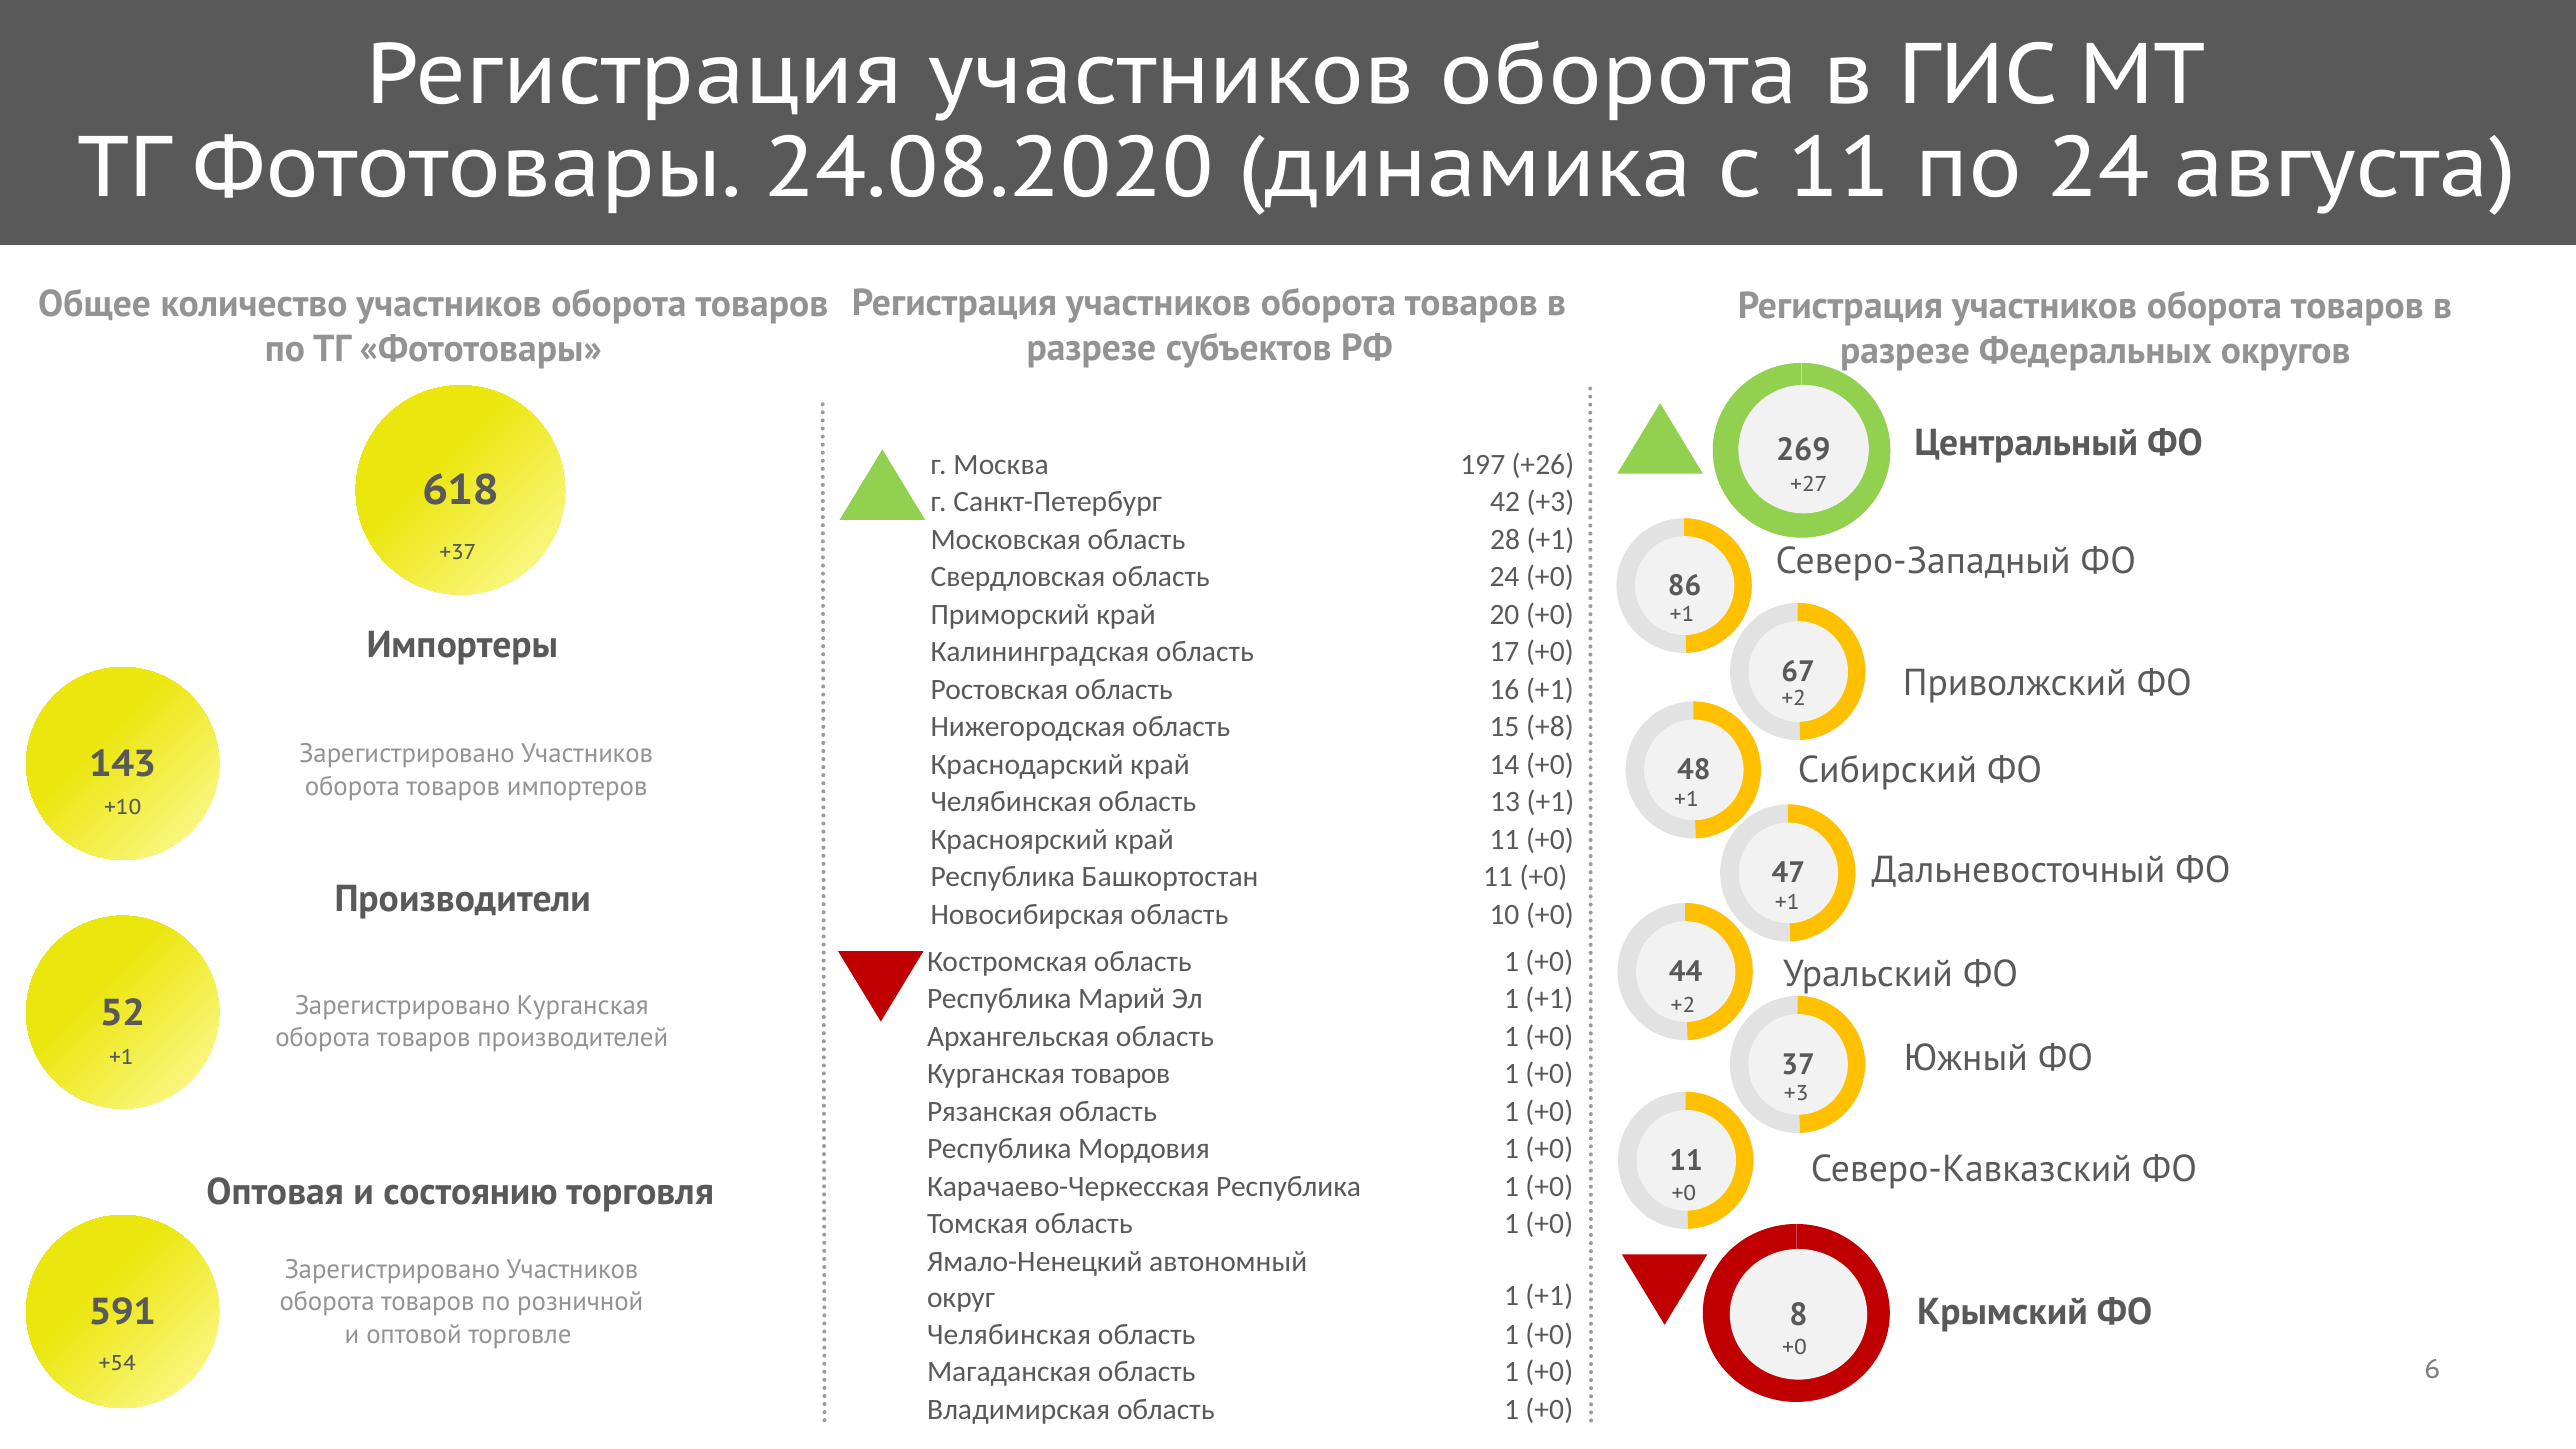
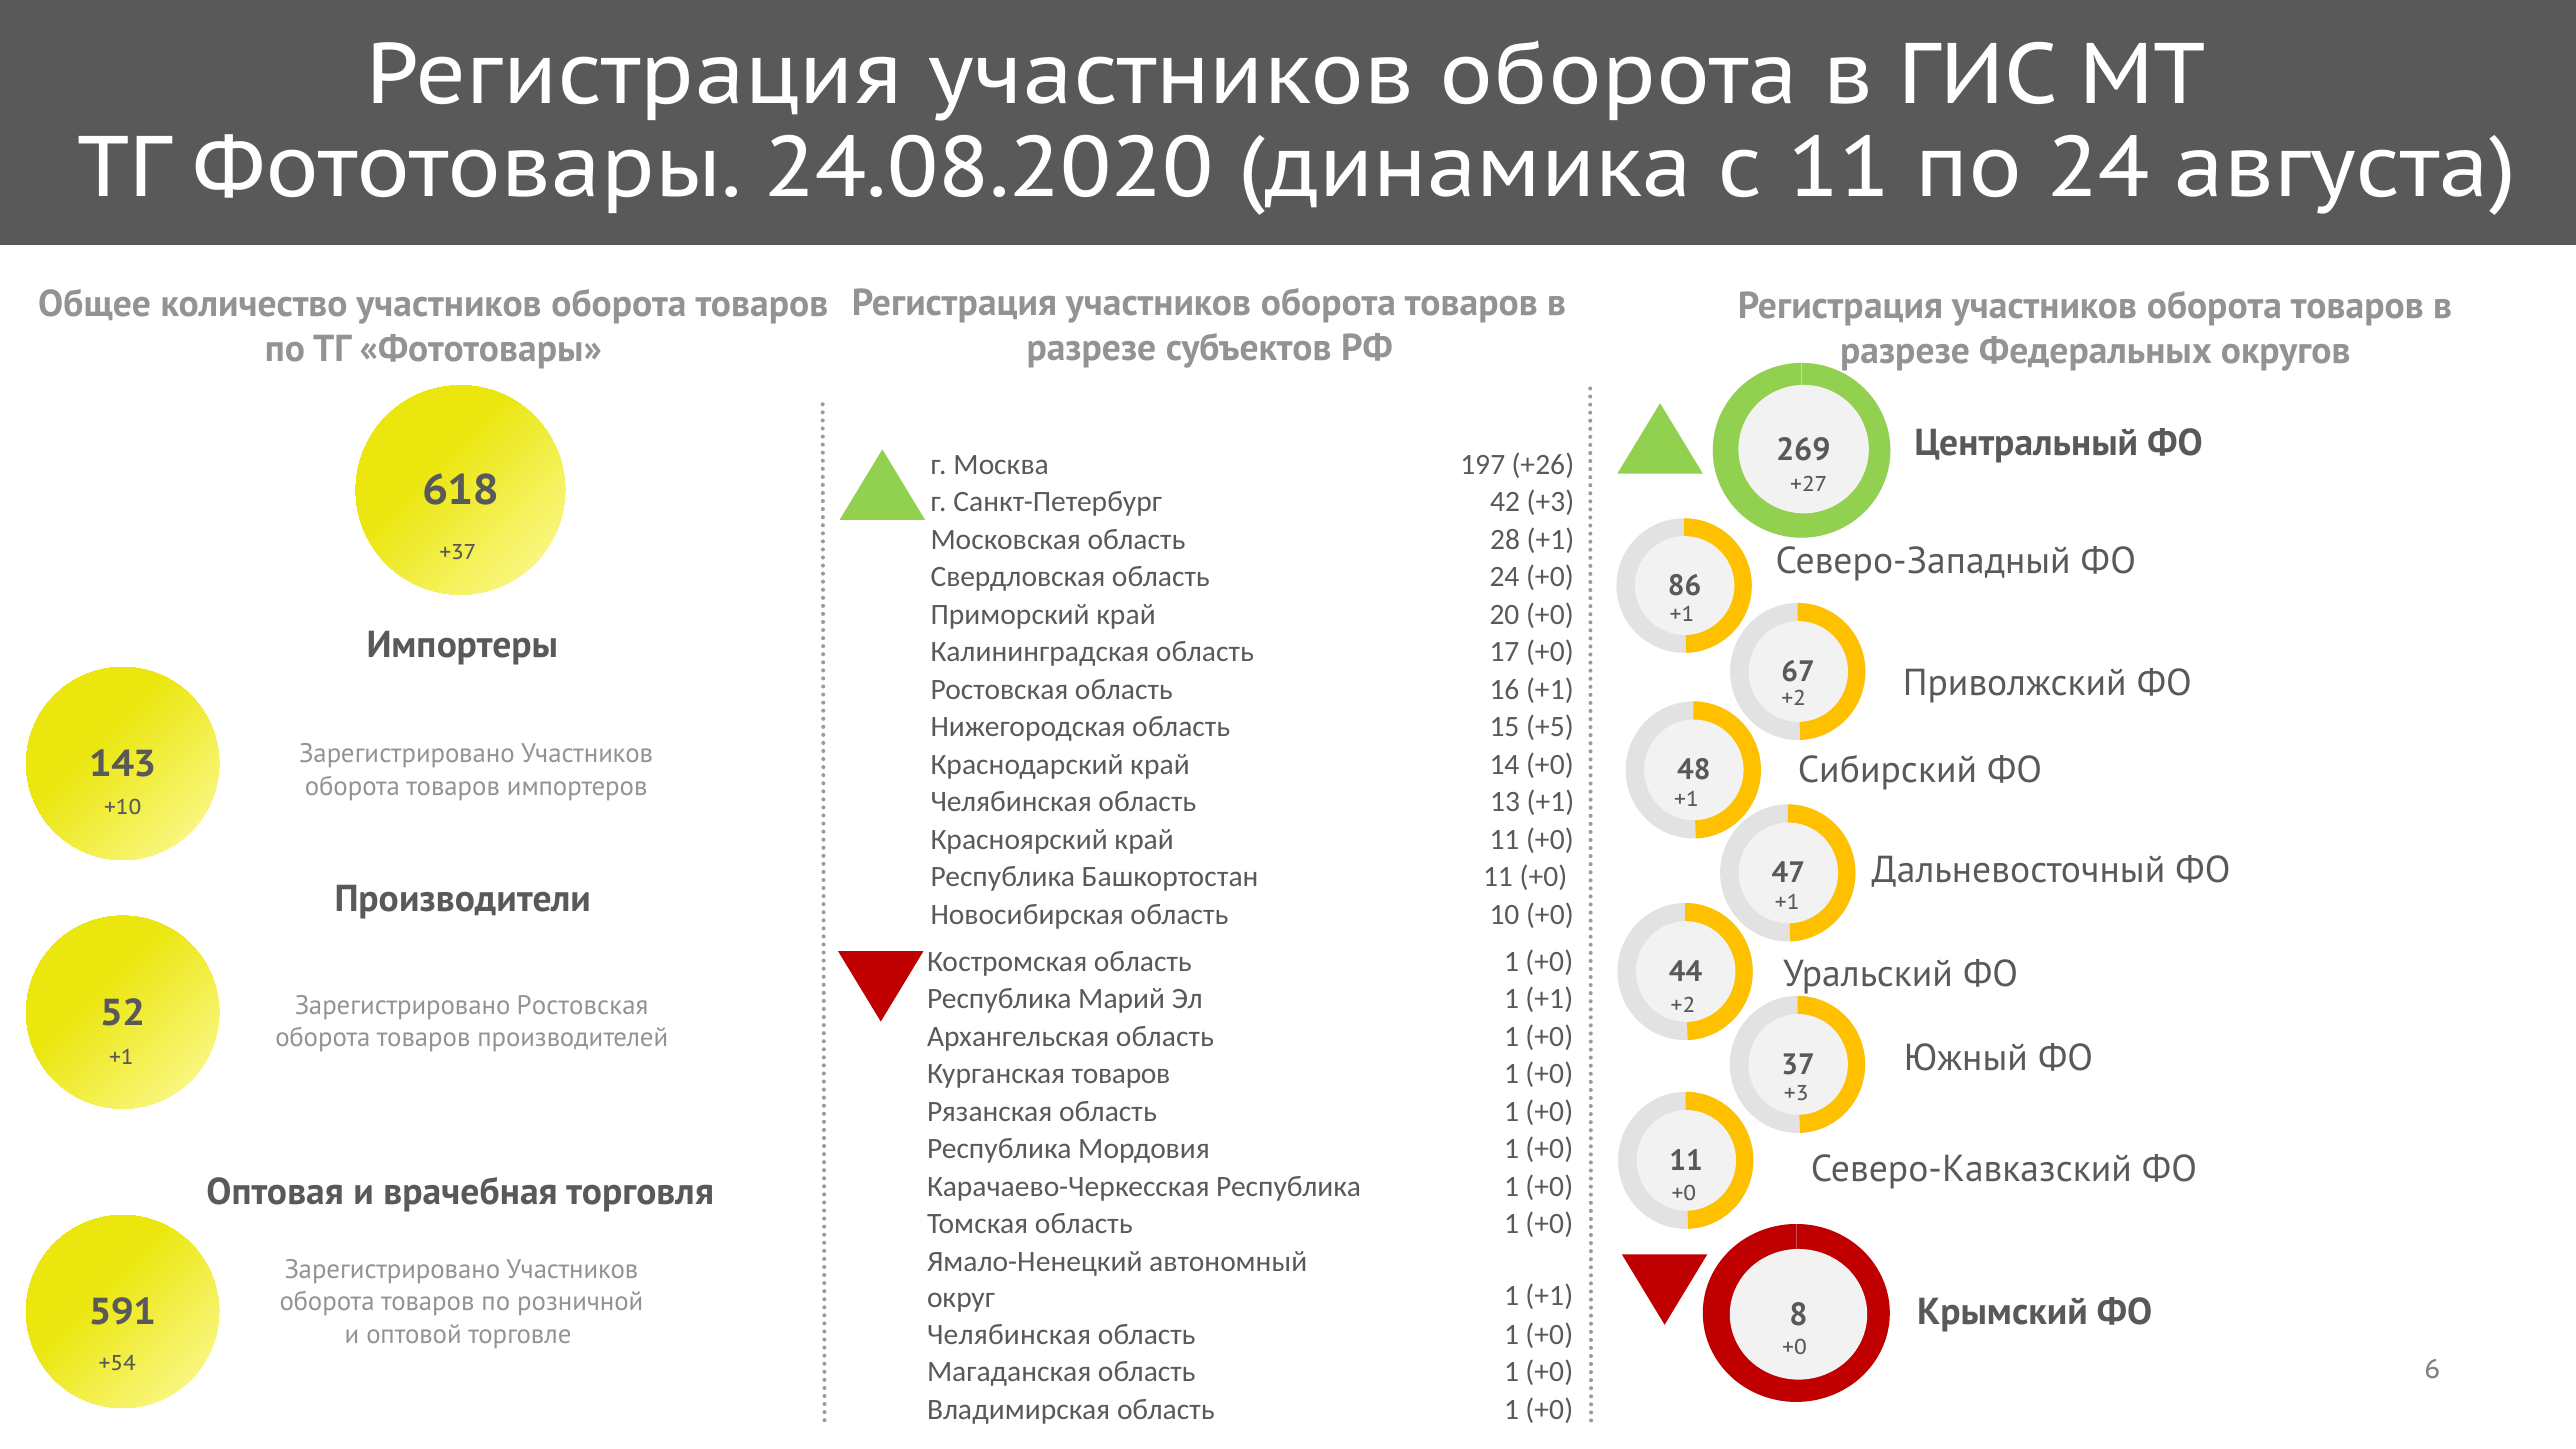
+8: +8 -> +5 (1550, 727)
Зарегистрировано Курганская: Курганская -> Ростовская (583, 1006)
состоянию: состоянию -> врачебная (470, 1192)
